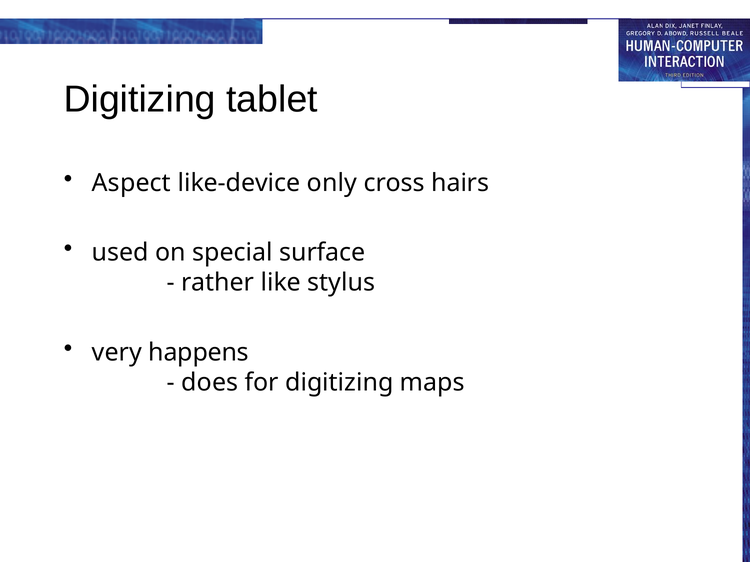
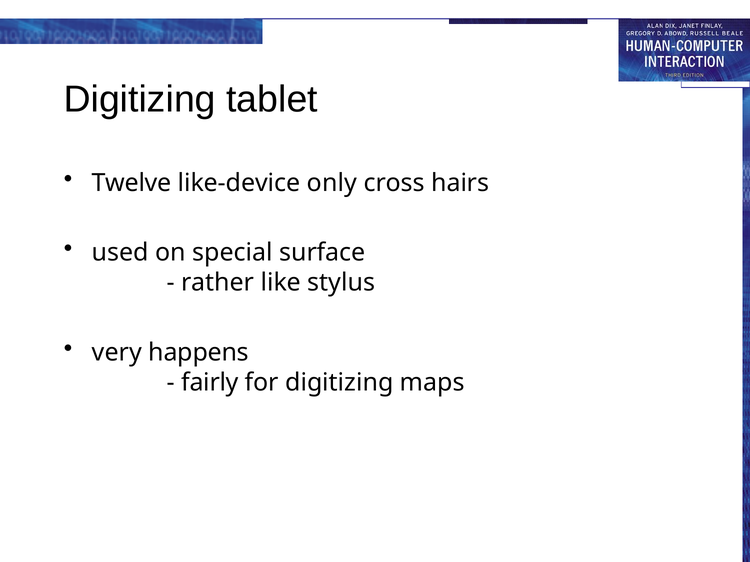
Aspect: Aspect -> Twelve (132, 183)
does: does -> fairly (210, 383)
